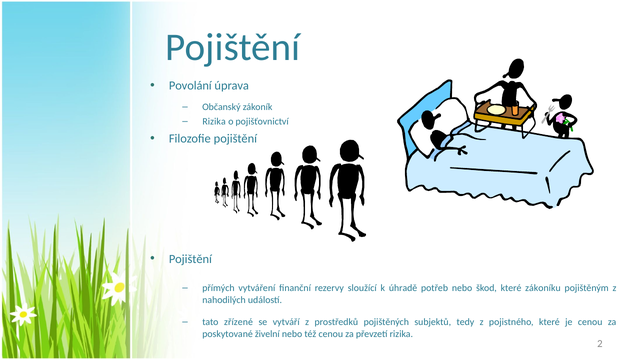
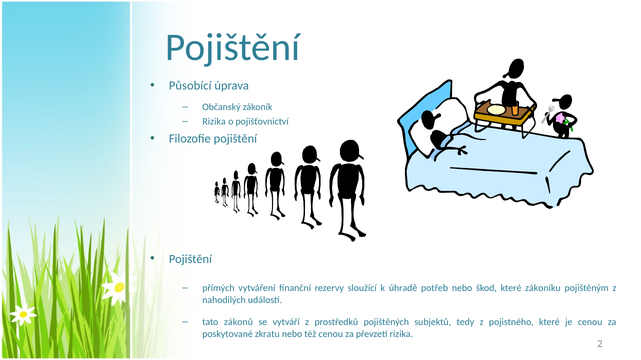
Povolání: Povolání -> Působící (190, 86)
zřízené: zřízené -> zákonů (238, 323)
živelní: živelní -> zkratu (267, 335)
